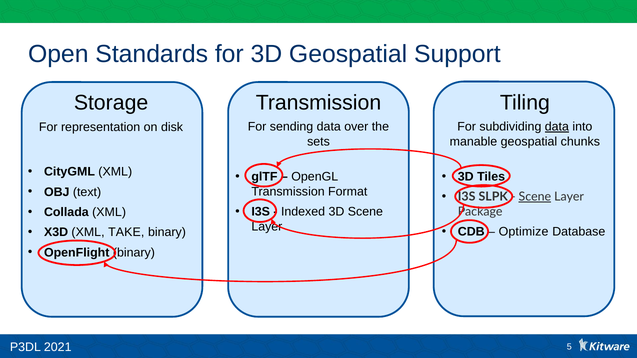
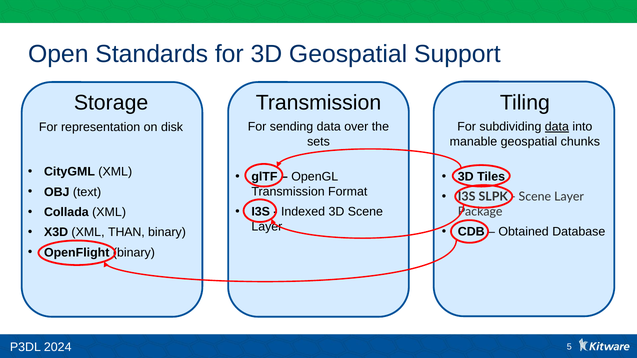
Scene underline: present -> none (535, 197)
Optimize: Optimize -> Obtained (524, 232)
TAKE: TAKE -> THAN (126, 233)
2021: 2021 -> 2024 (58, 347)
